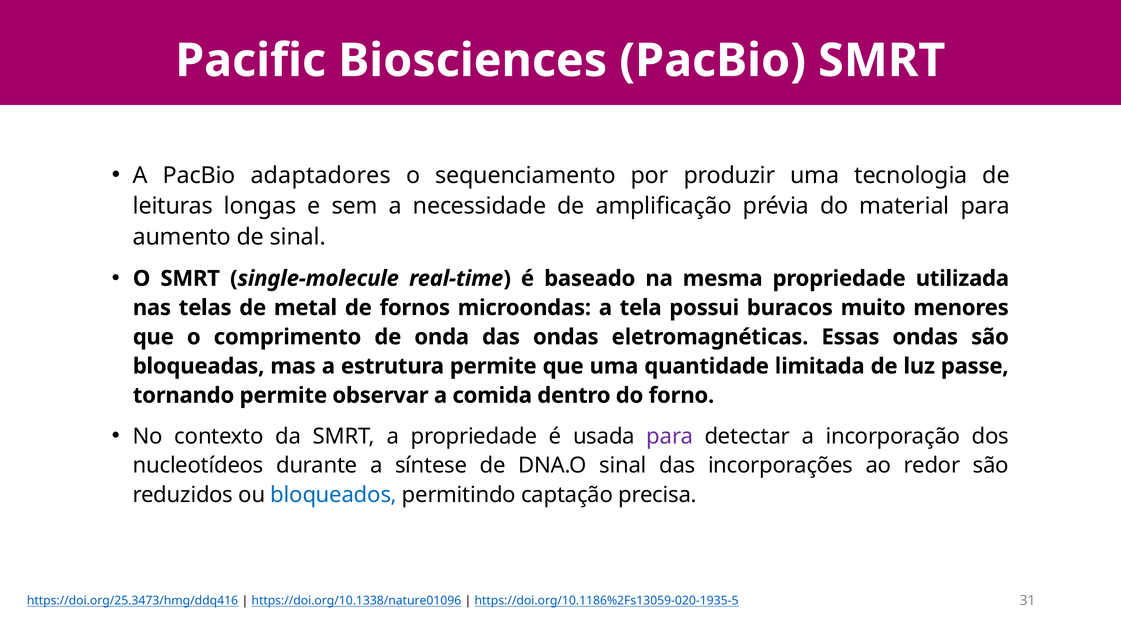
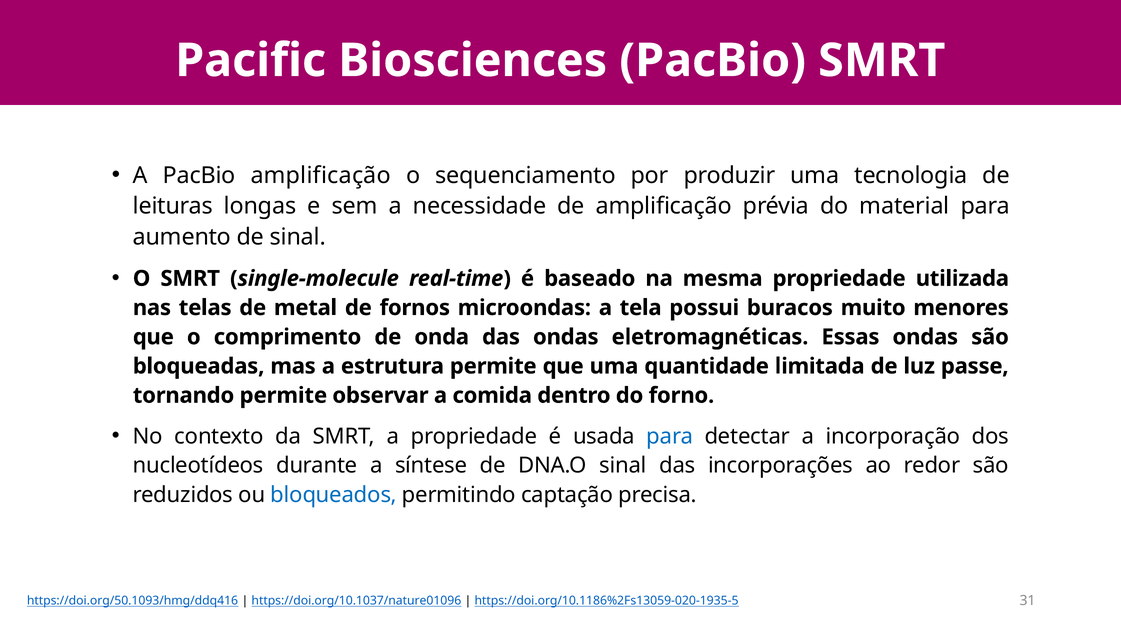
PacBio adaptadores: adaptadores -> amplificação (321, 176)
para colour: purple -> blue (670, 437)
https://doi.org/25.3473/hmg/ddq416: https://doi.org/25.3473/hmg/ddq416 -> https://doi.org/50.1093/hmg/ddq416 (133, 601)
https://doi.org/10.1338/nature01096: https://doi.org/10.1338/nature01096 -> https://doi.org/10.1037/nature01096 (356, 601)
